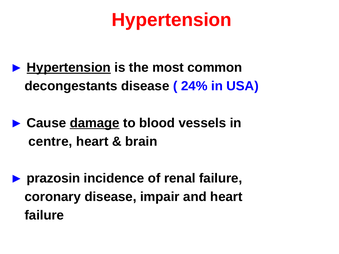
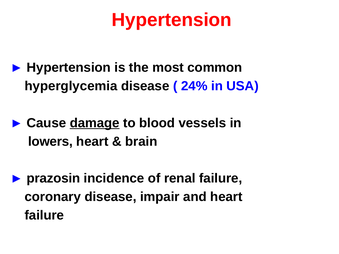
Hypertension underline: present -> none (69, 68)
decongestants: decongestants -> hyperglycemia (71, 86)
centre: centre -> lowers (50, 142)
